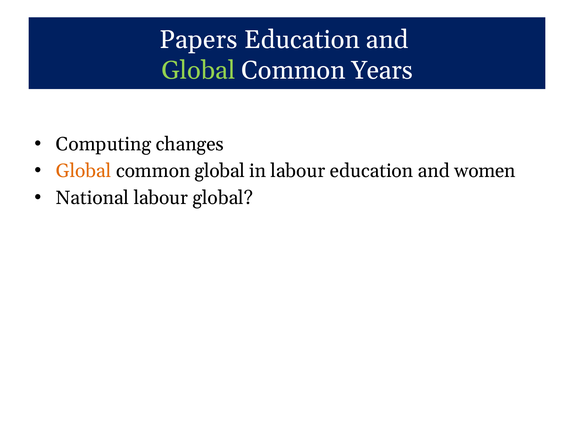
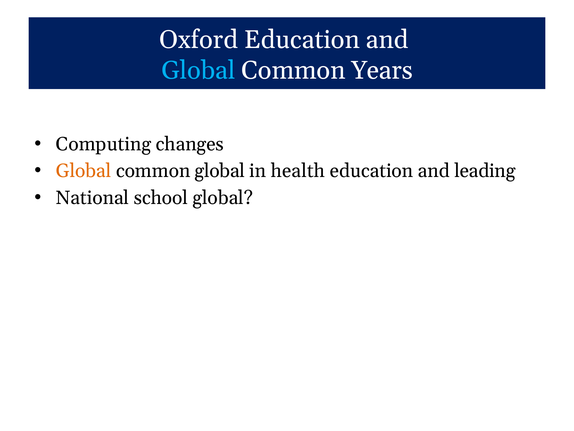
Papers: Papers -> Oxford (199, 40)
Global colour: light green -> light blue (198, 70)
in labour: labour -> health (298, 171)
women: women -> leading (485, 171)
National labour: labour -> school (161, 198)
